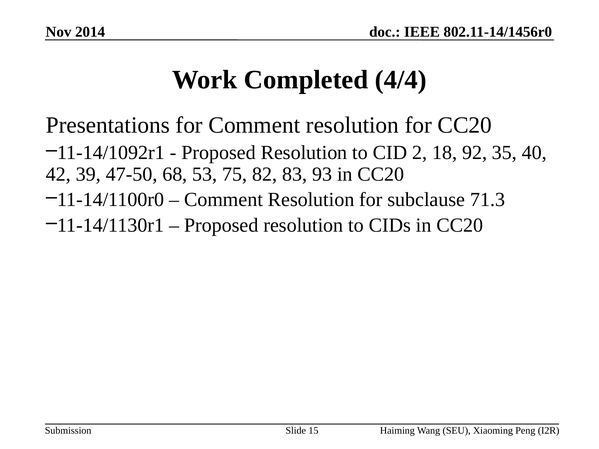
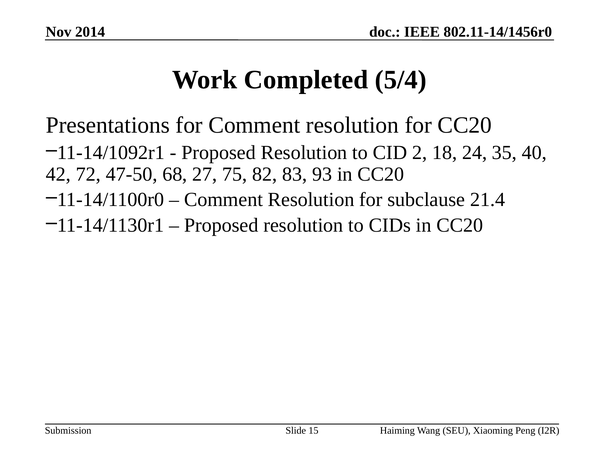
4/4: 4/4 -> 5/4 (401, 80)
92: 92 -> 24 (475, 153)
39: 39 -> 72 (88, 174)
53: 53 -> 27 (205, 174)
71.3: 71.3 -> 21.4 (488, 200)
